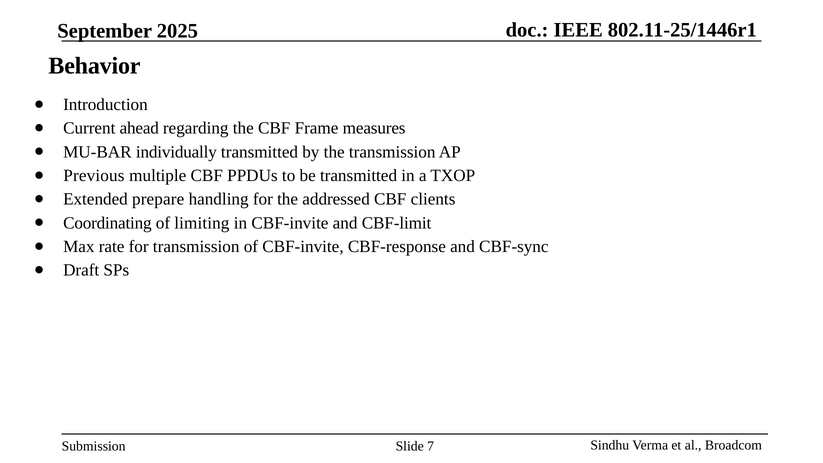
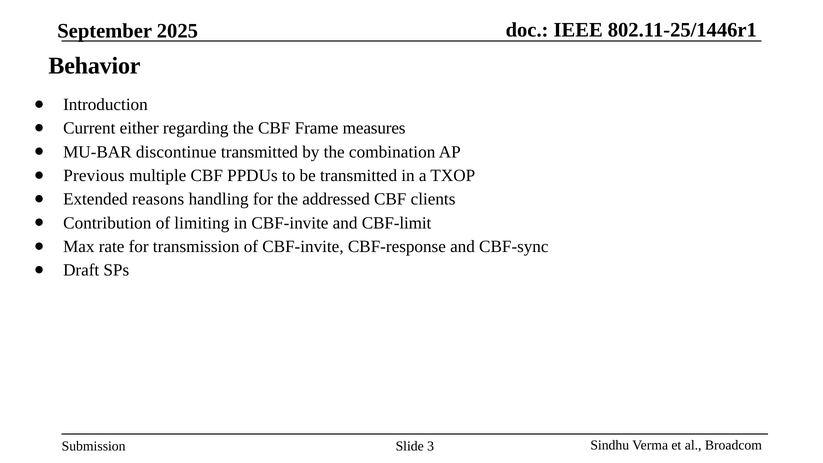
ahead: ahead -> either (139, 128)
individually: individually -> discontinue (176, 152)
the transmission: transmission -> combination (392, 152)
prepare: prepare -> reasons (158, 199)
Coordinating: Coordinating -> Contribution (107, 223)
7: 7 -> 3 (431, 446)
